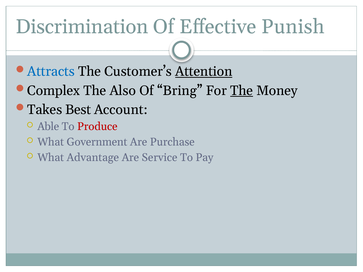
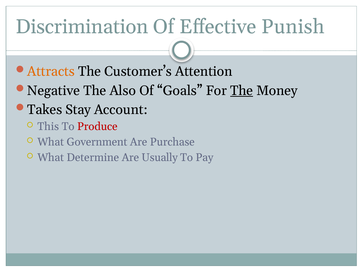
Attracts colour: blue -> orange (51, 72)
Attention underline: present -> none (204, 72)
Complex: Complex -> Negative (54, 91)
Bring: Bring -> Goals (180, 91)
Best: Best -> Stay (78, 110)
Able: Able -> This (48, 127)
Advantage: Advantage -> Determine (93, 158)
Service: Service -> Usually (160, 158)
